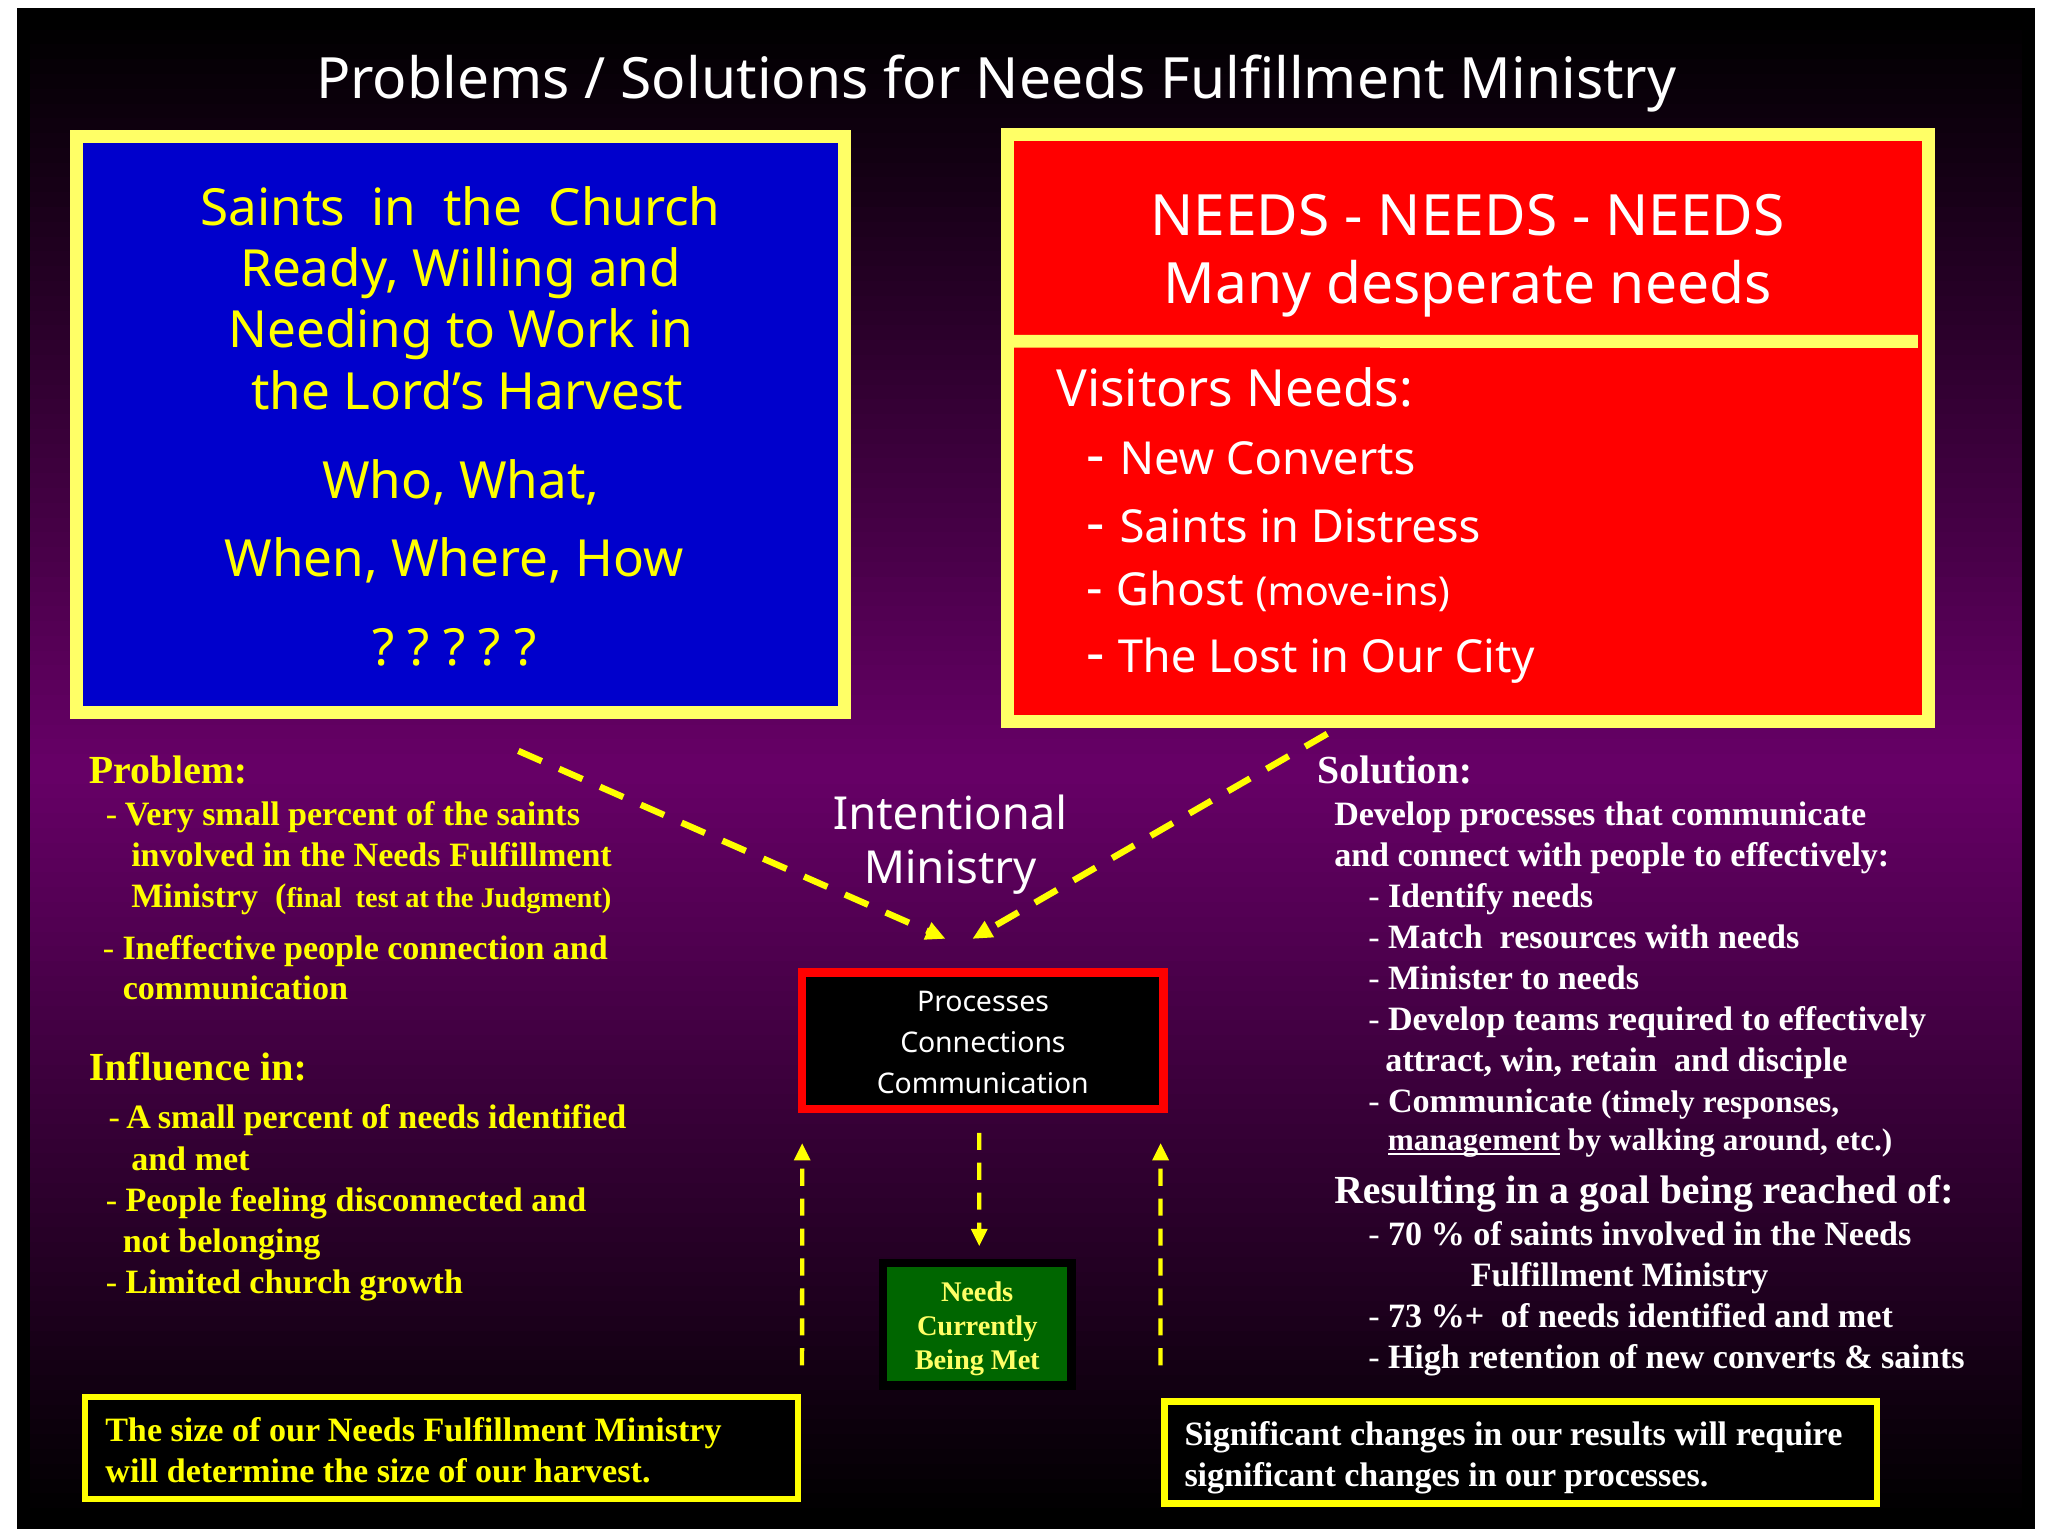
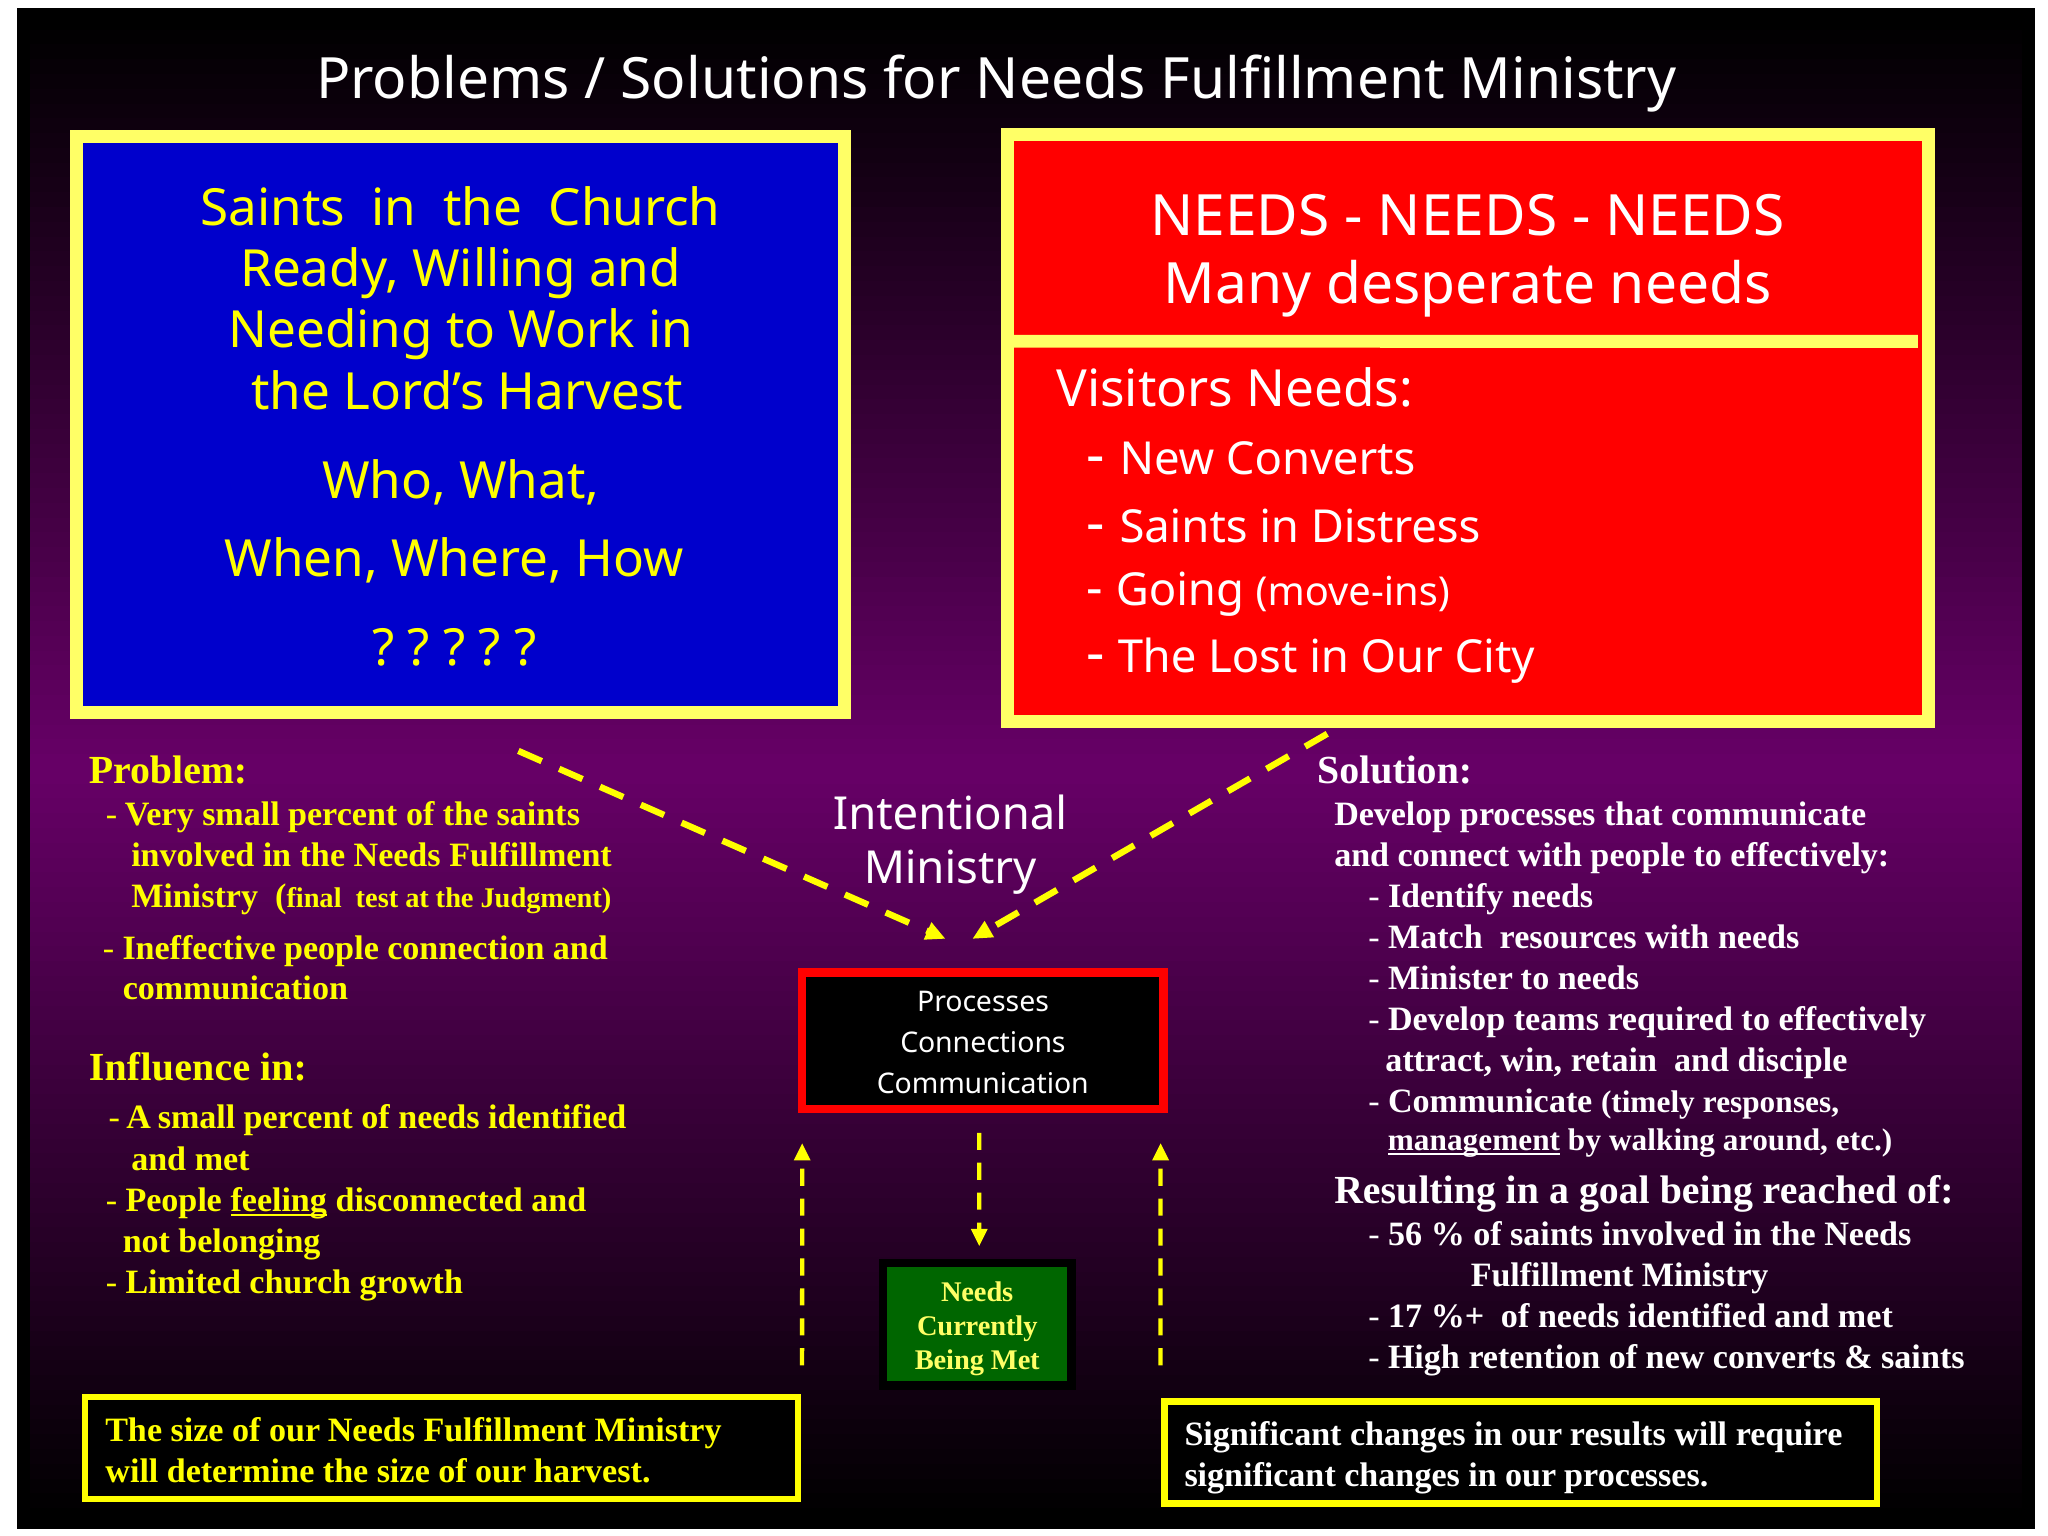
Ghost: Ghost -> Going (1180, 590)
feeling underline: none -> present (279, 1200)
70: 70 -> 56 (1405, 1234)
73: 73 -> 17 (1405, 1316)
